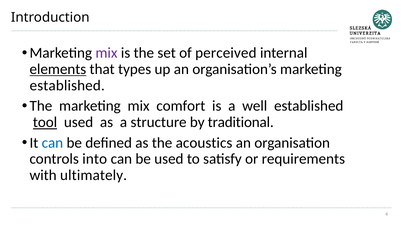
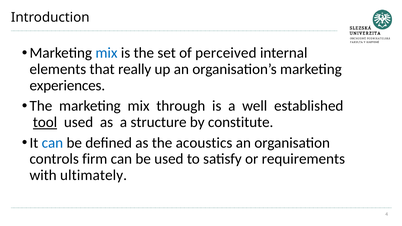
mix colour: purple -> blue (106, 53)
elements underline: present -> none (58, 69)
types: types -> really (135, 69)
established: established -> experiences (67, 86)
comfort: comfort -> through (181, 106)
traditional: traditional -> constitute (241, 122)
into: into -> firm (95, 159)
